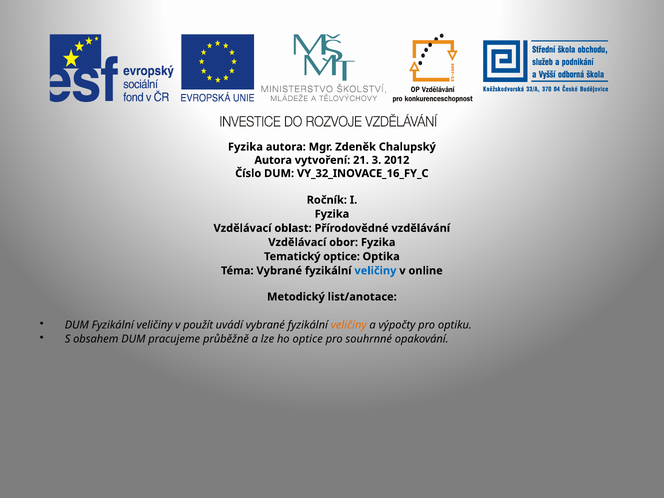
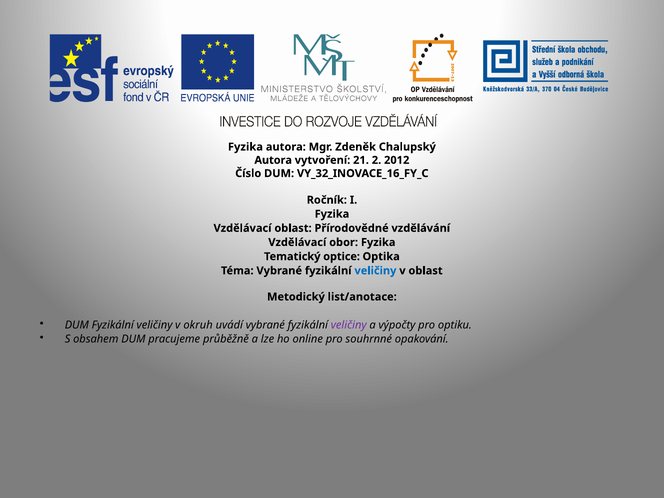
3: 3 -> 2 (377, 160)
v online: online -> oblast (426, 271)
použít: použít -> okruh (198, 325)
veličiny colour: orange -> purple (349, 325)
ho optice: optice -> online (308, 339)
